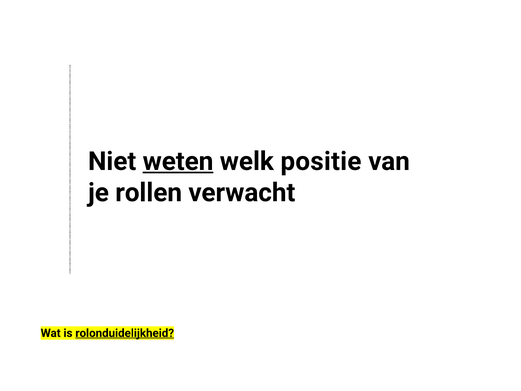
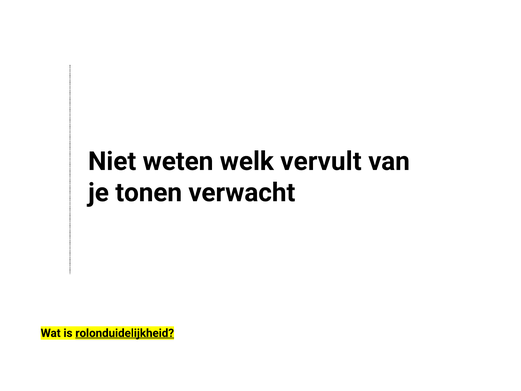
weten underline: present -> none (178, 161)
positie: positie -> vervult (321, 161)
rollen: rollen -> tonen (149, 193)
